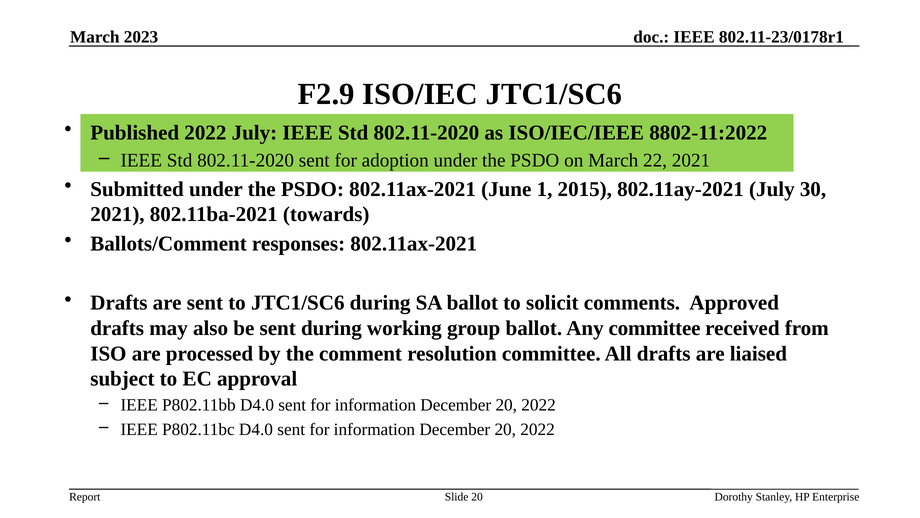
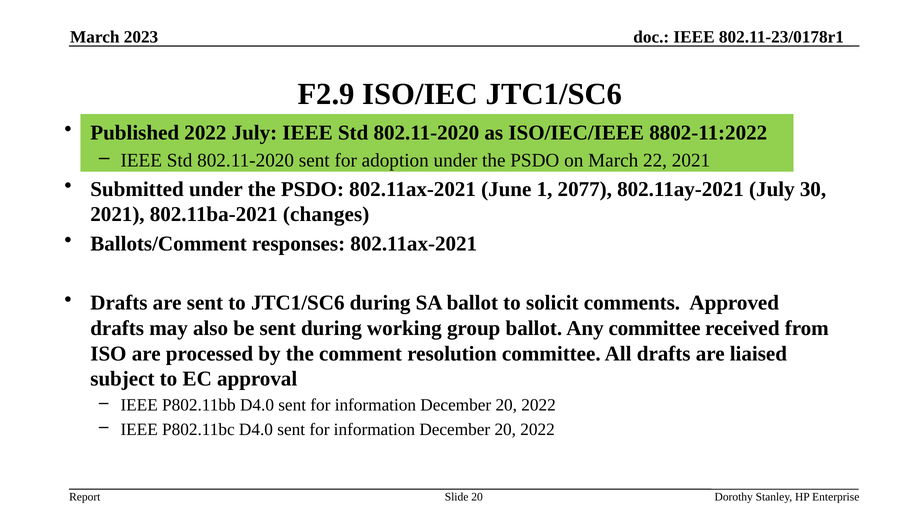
2015: 2015 -> 2077 (585, 189)
towards: towards -> changes (326, 214)
